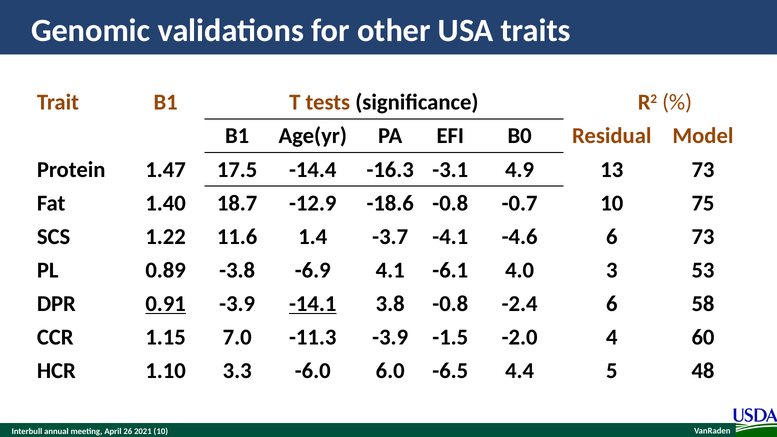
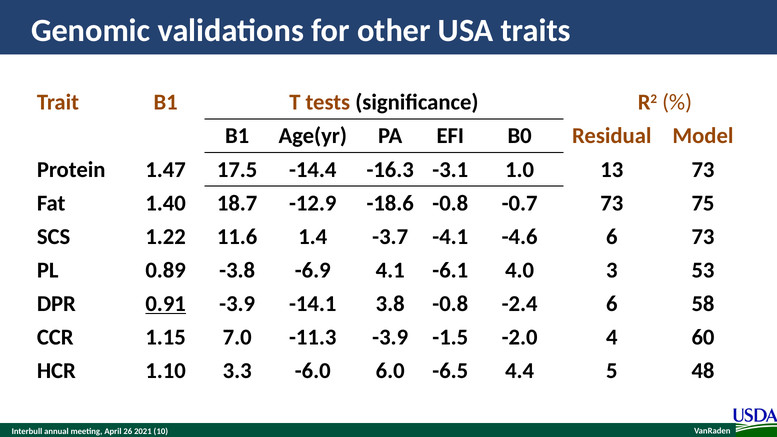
4.9: 4.9 -> 1.0 (520, 170)
-0.7 10: 10 -> 73 (612, 203)
-14.1 underline: present -> none (313, 304)
